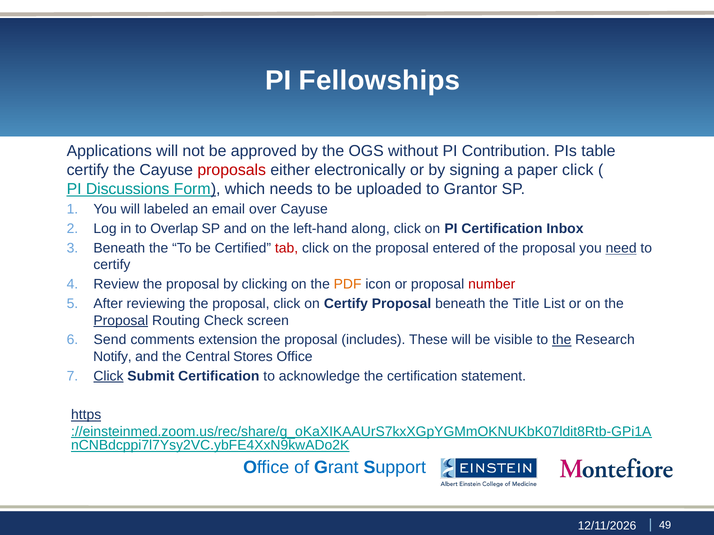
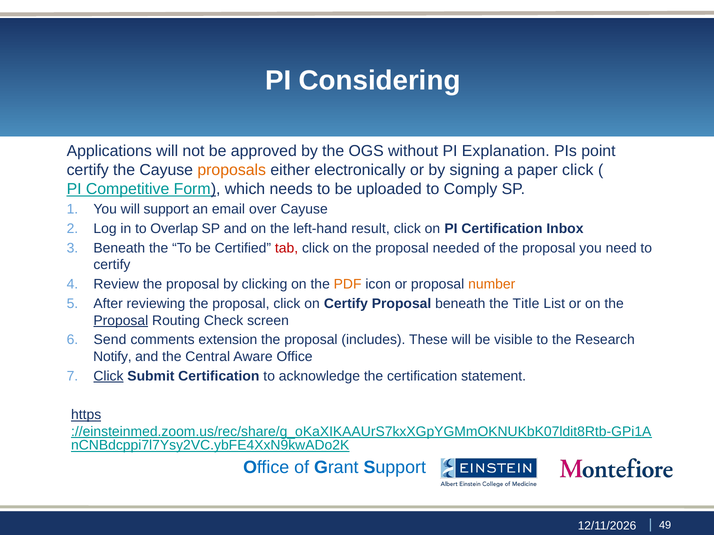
Fellowships: Fellowships -> Considering (380, 81)
Contribution: Contribution -> Explanation (506, 151)
table: table -> point (598, 151)
proposals colour: red -> orange (232, 170)
Discussions: Discussions -> Competitive (128, 189)
Grantor: Grantor -> Comply (471, 189)
will labeled: labeled -> support (166, 210)
along: along -> result (371, 229)
entered: entered -> needed (456, 248)
need underline: present -> none (621, 248)
number colour: red -> orange (492, 285)
the underline: present -> none (562, 340)
Stores: Stores -> Aware (253, 357)
